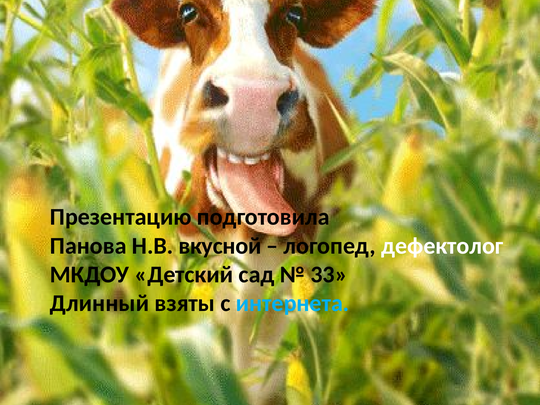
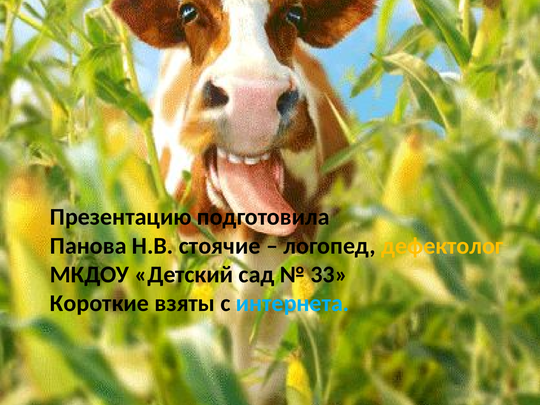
вкусной: вкусной -> стоячие (220, 246)
дефектолог colour: white -> yellow (442, 246)
Длинный: Длинный -> Короткие (100, 303)
